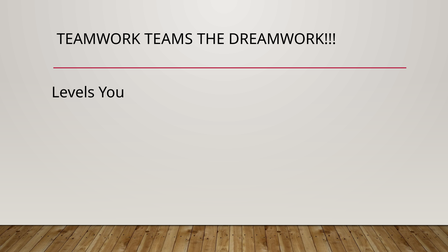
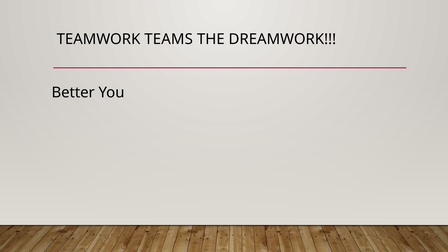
Levels: Levels -> Better (73, 92)
